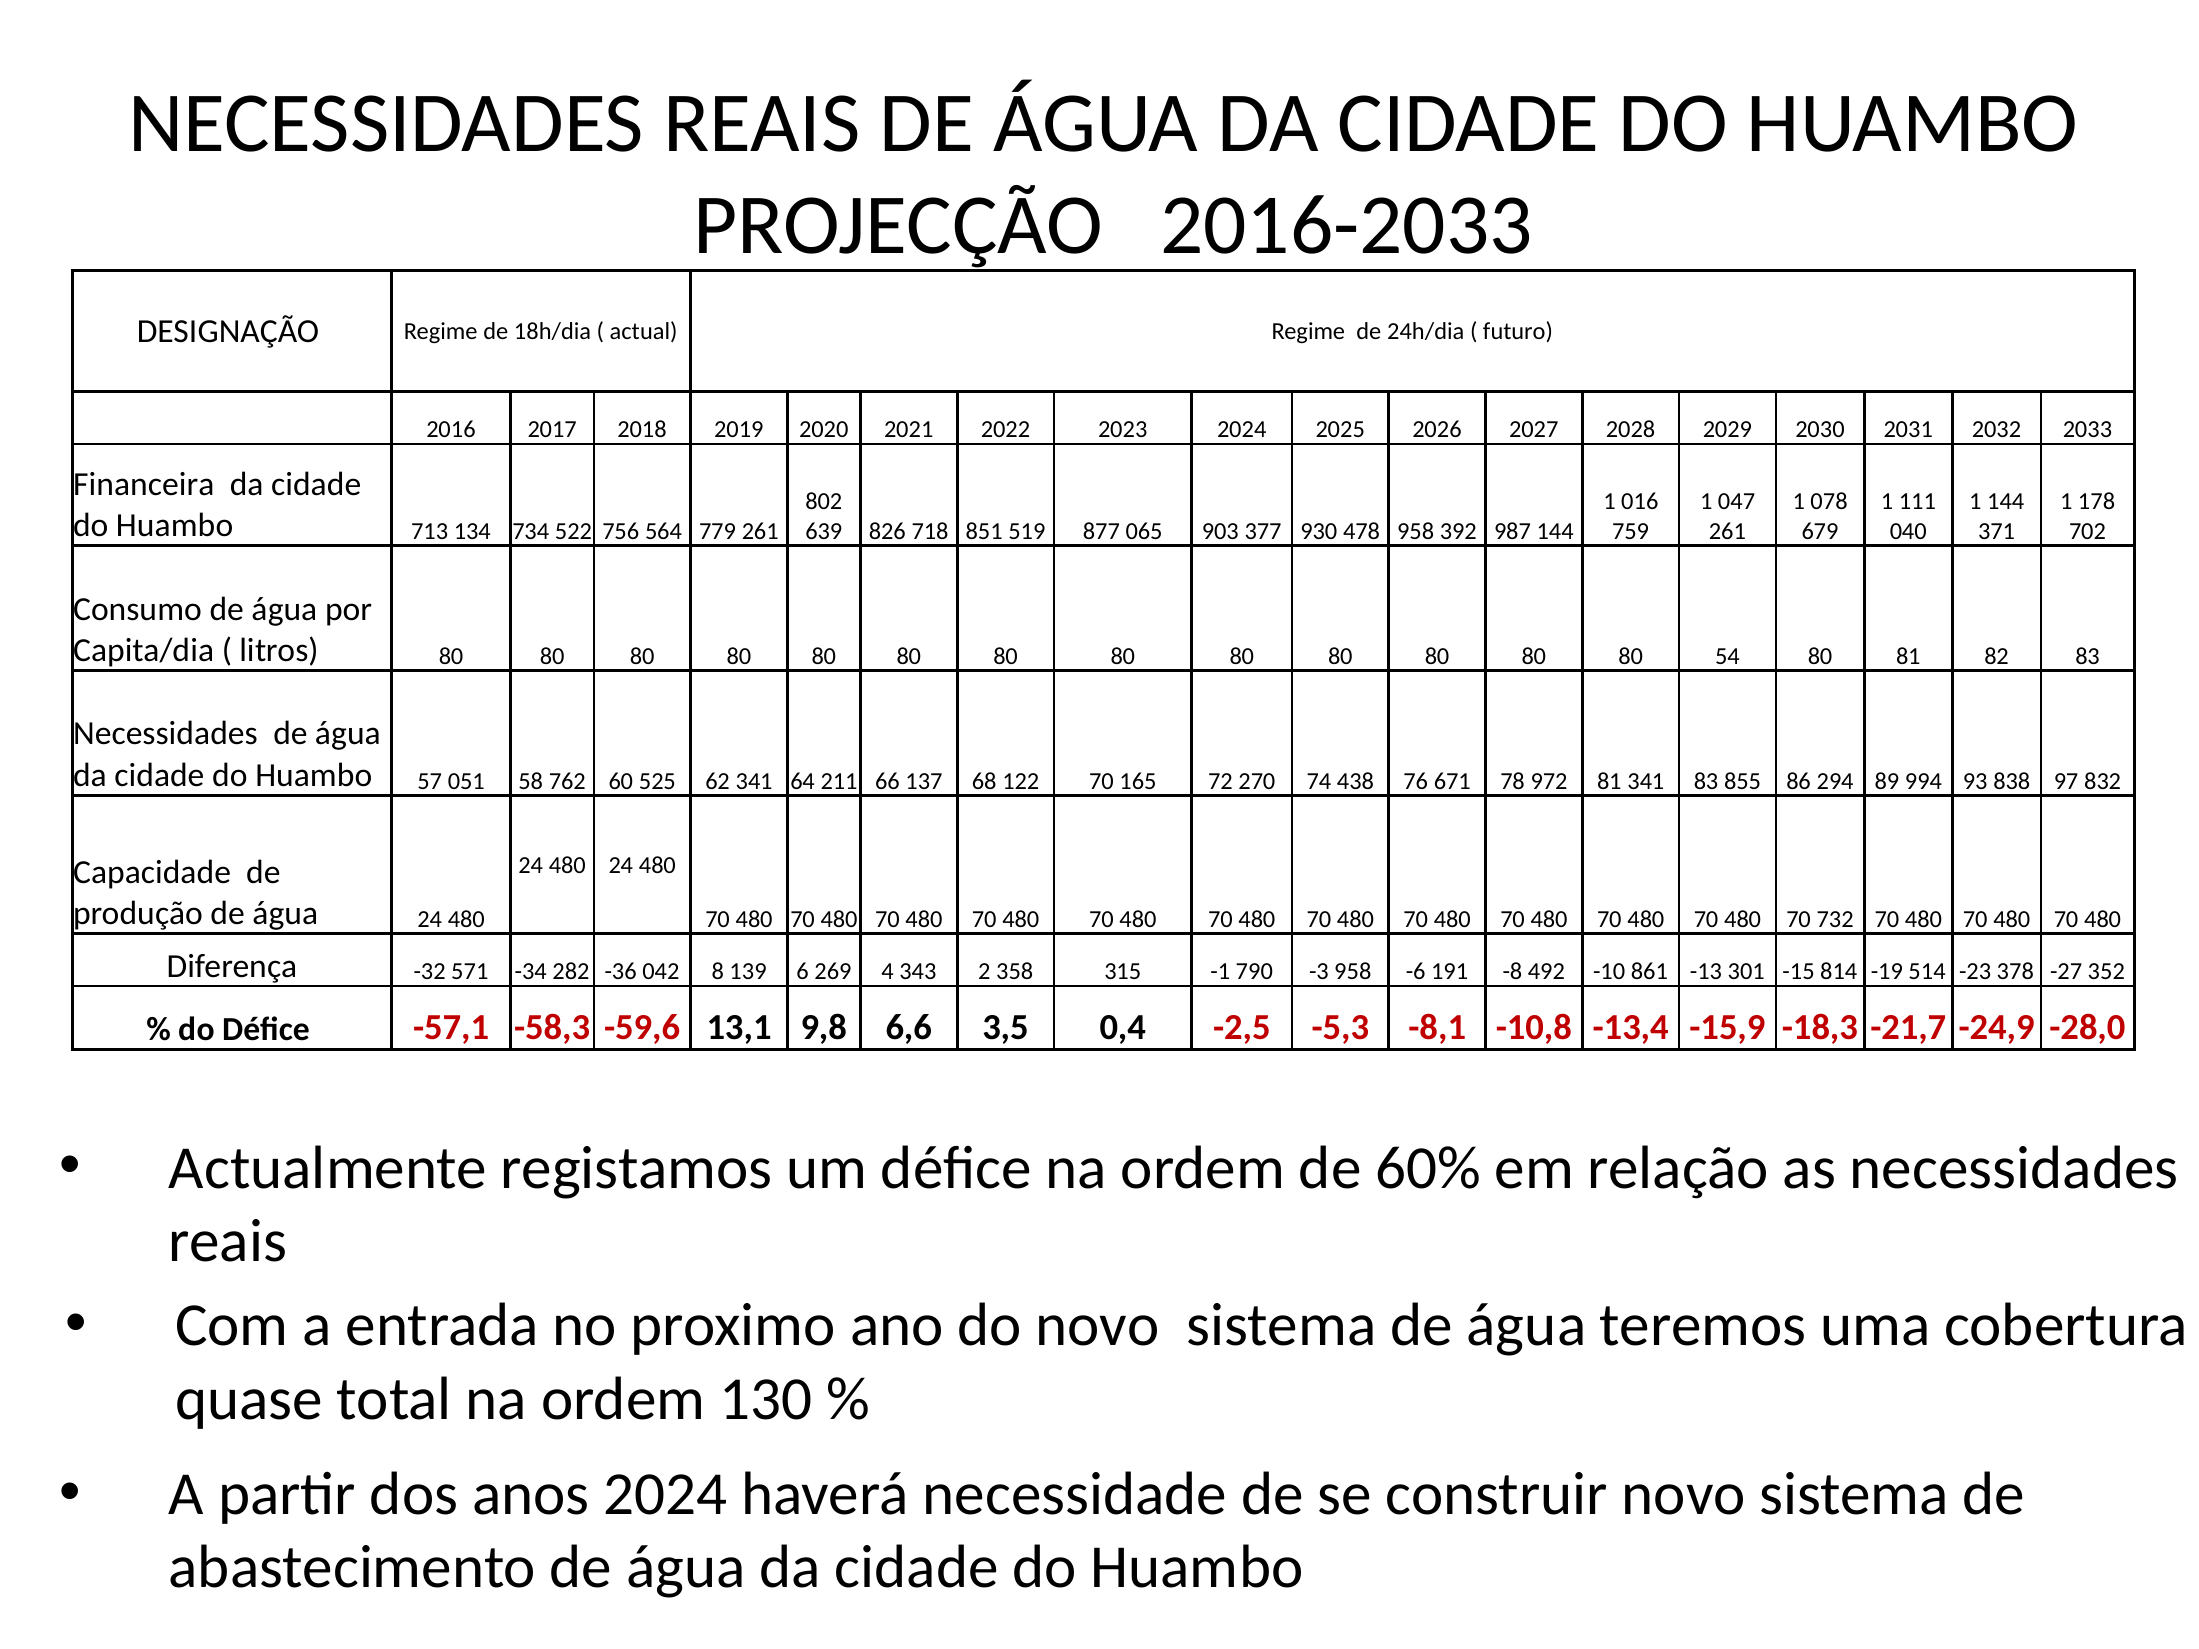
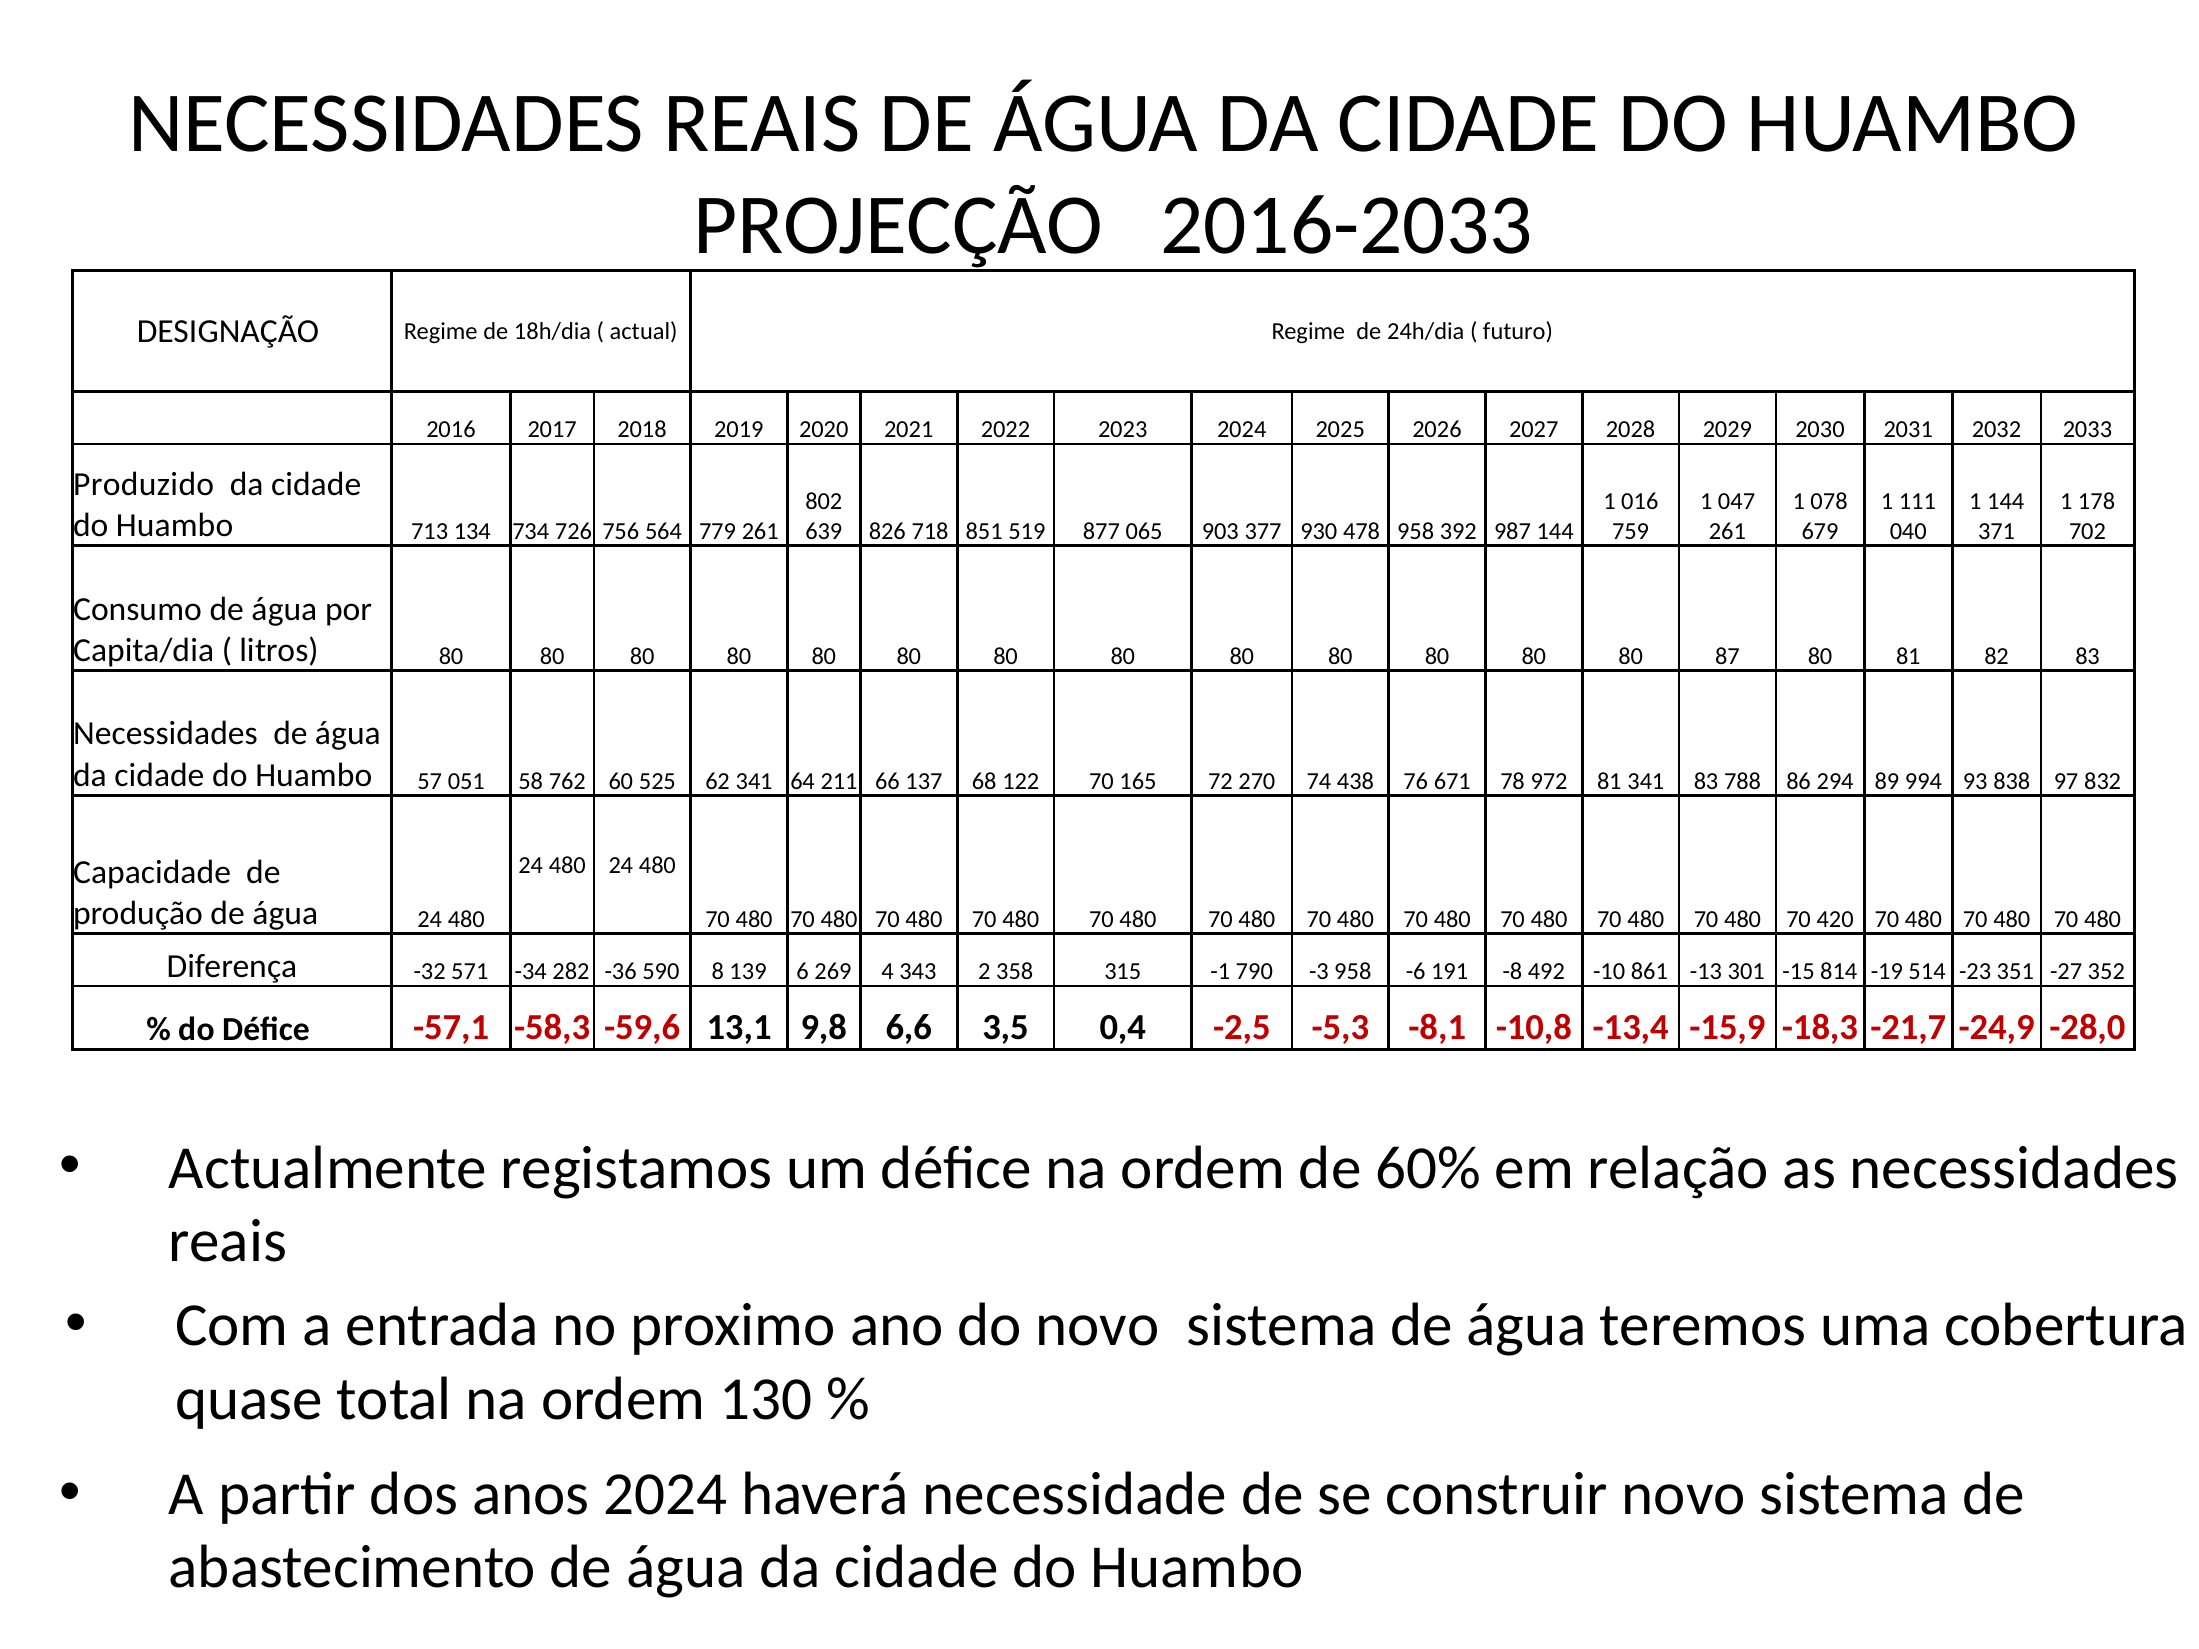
Financeira: Financeira -> Produzido (144, 484)
522: 522 -> 726 (573, 531)
54: 54 -> 87 (1728, 656)
855: 855 -> 788 (1743, 781)
732: 732 -> 420 (1835, 919)
042: 042 -> 590 (661, 972)
378: 378 -> 351 (2015, 972)
